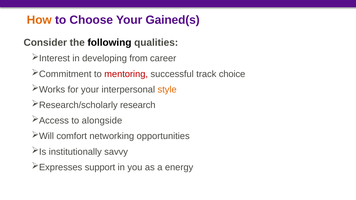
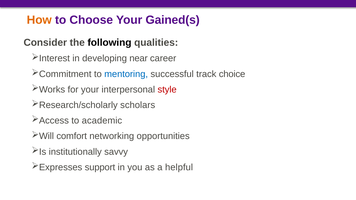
from: from -> near (139, 59)
mentoring colour: red -> blue (126, 74)
style colour: orange -> red (167, 90)
research: research -> scholars (138, 105)
alongside: alongside -> academic (102, 121)
energy: energy -> helpful (179, 167)
